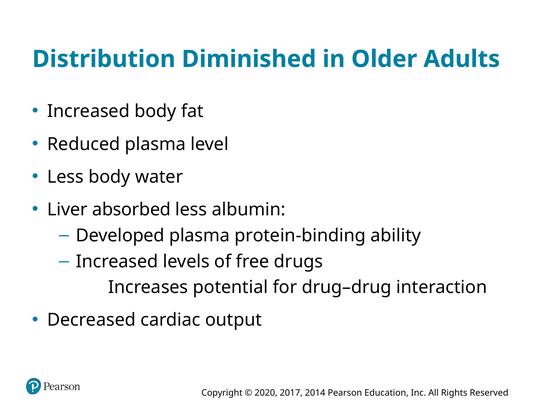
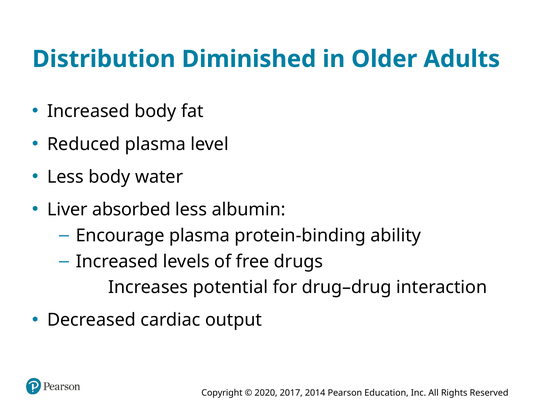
Developed: Developed -> Encourage (120, 235)
